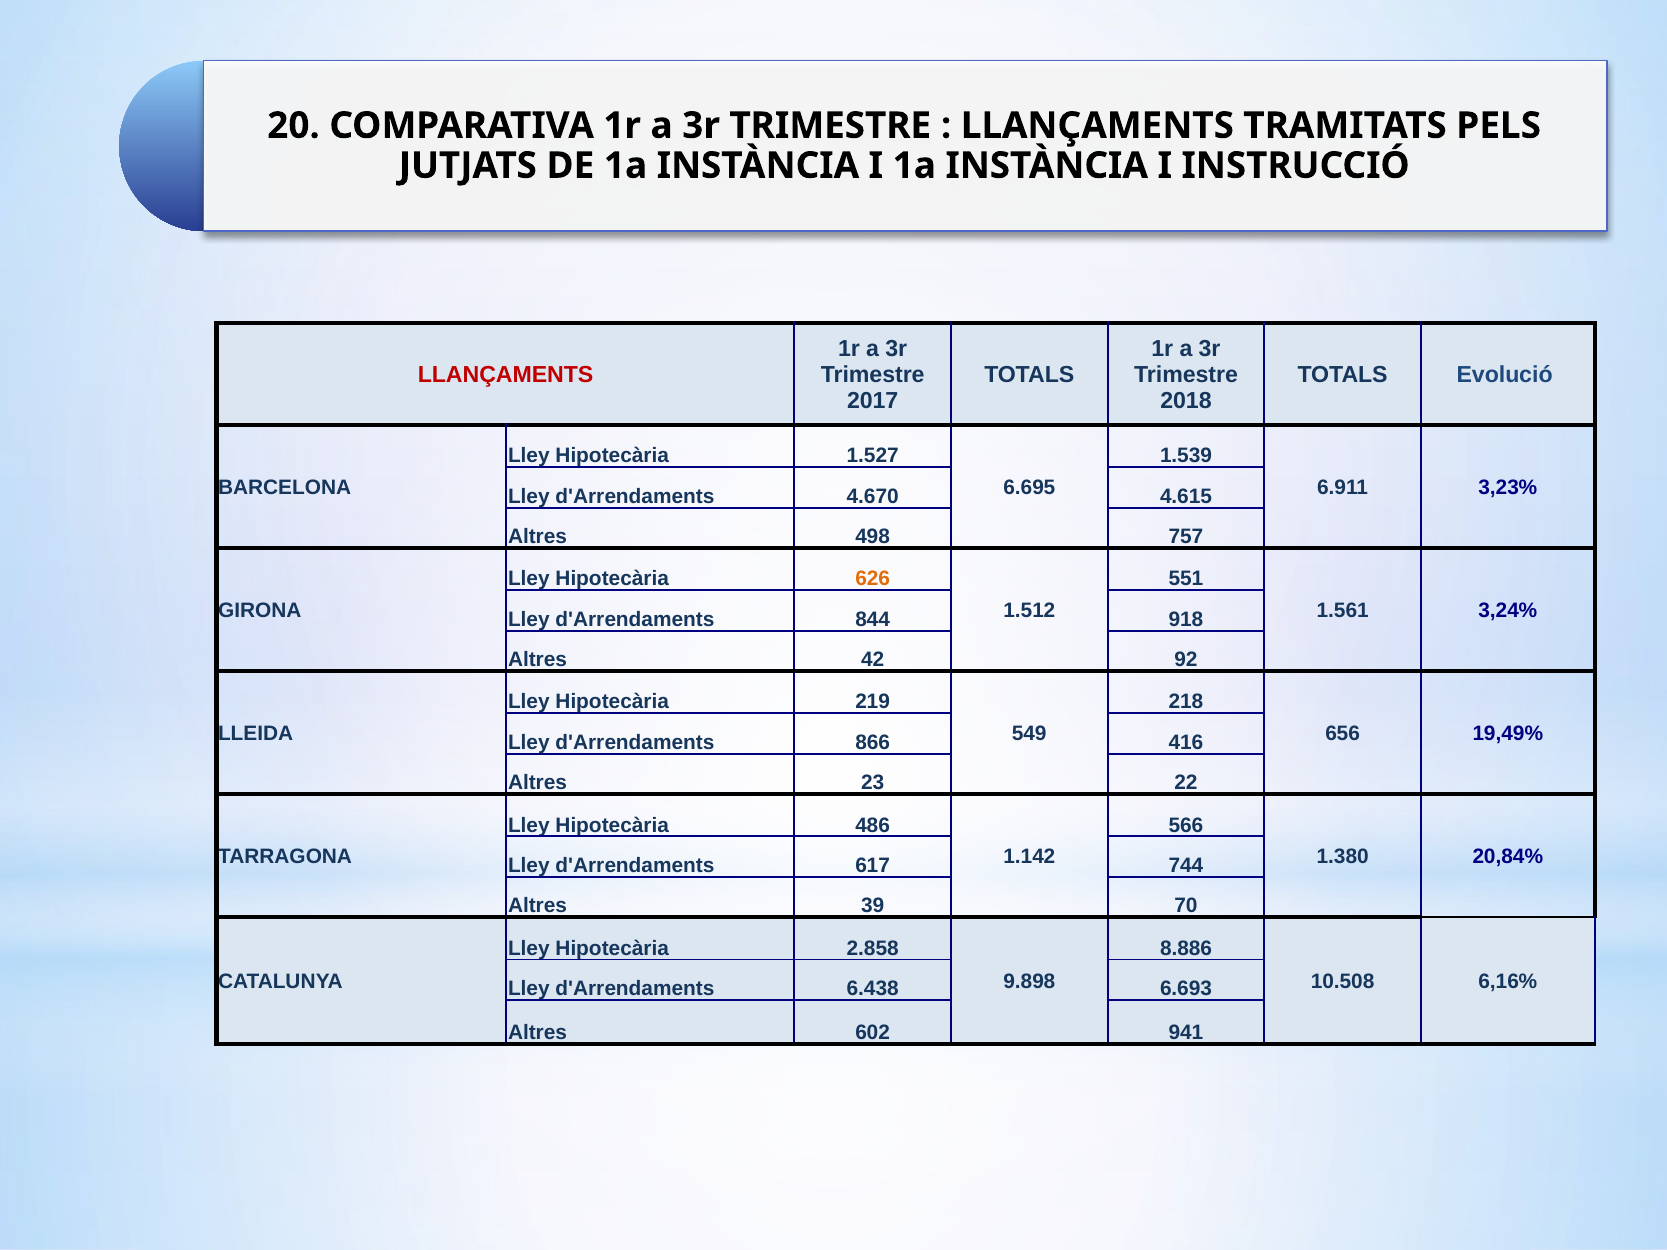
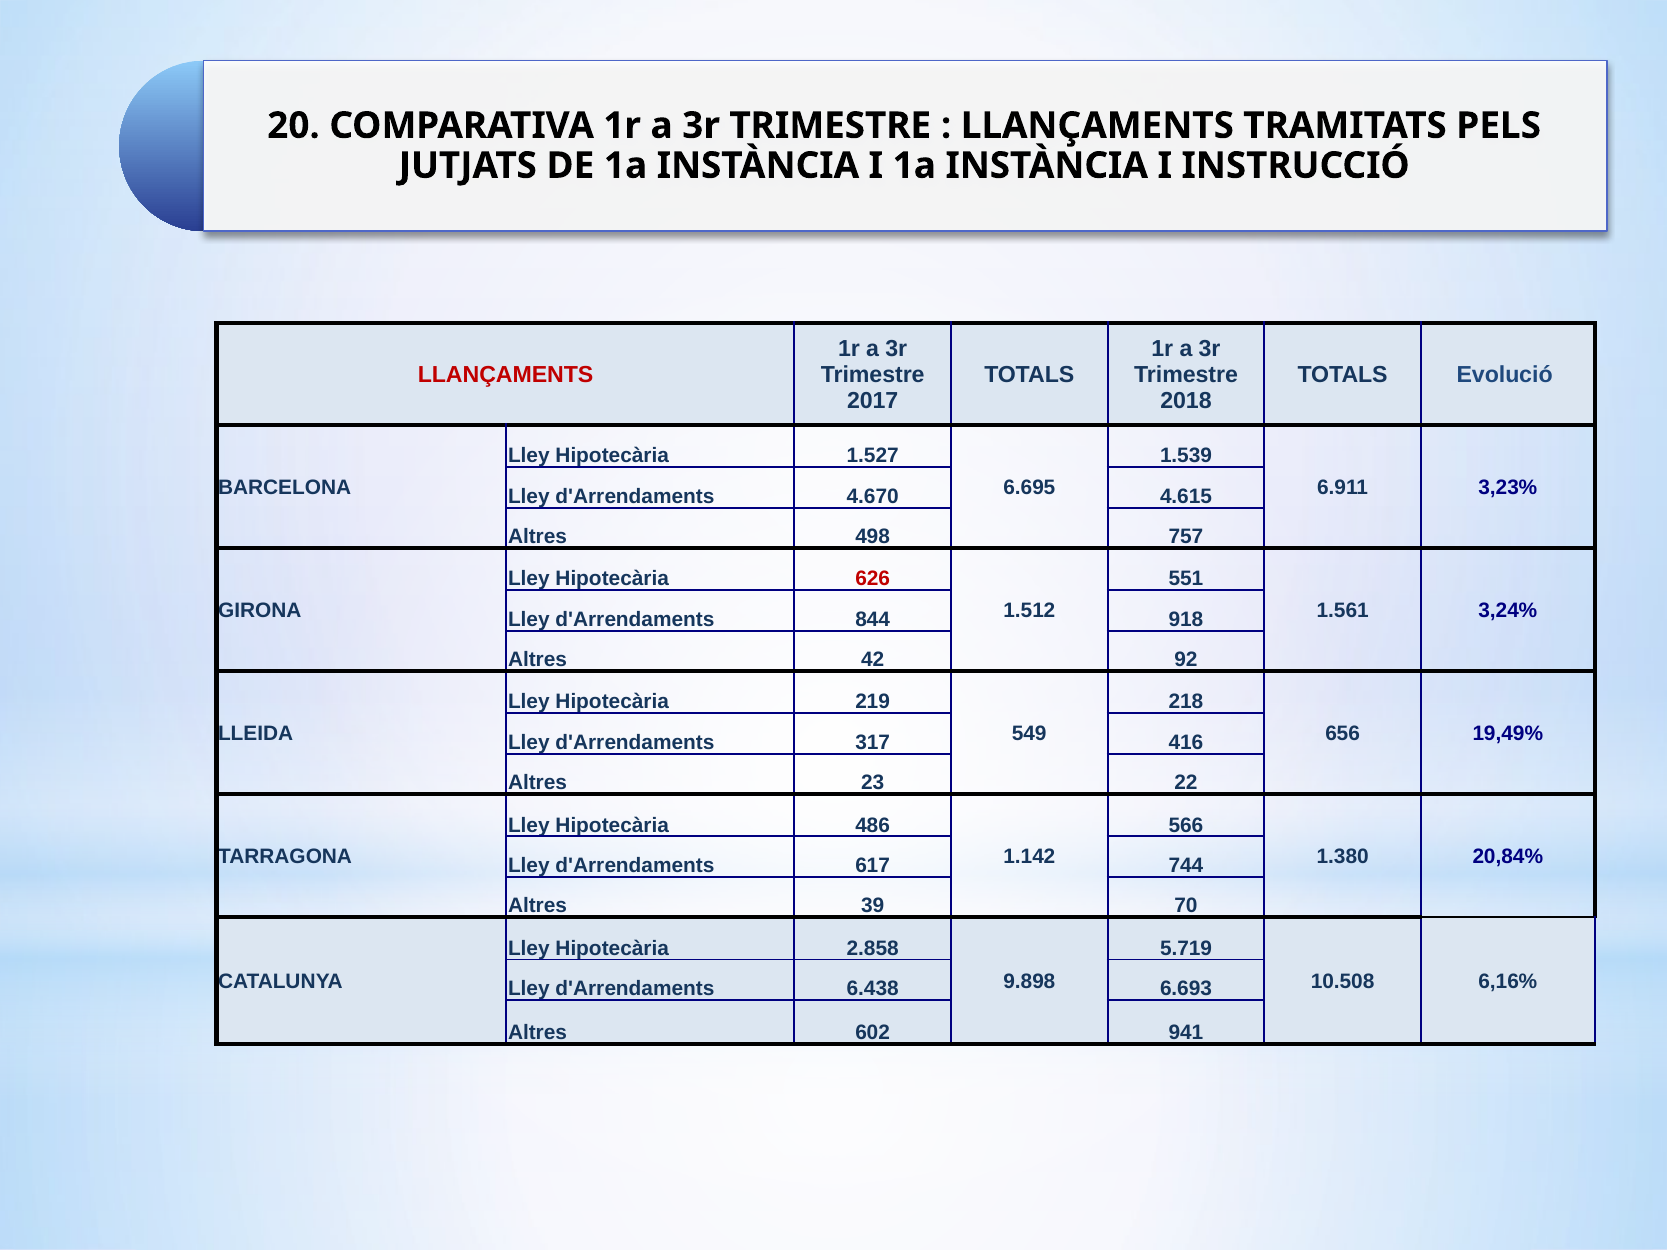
626 colour: orange -> red (873, 579)
866: 866 -> 317 (873, 743)
8.886: 8.886 -> 5.719 (1186, 948)
